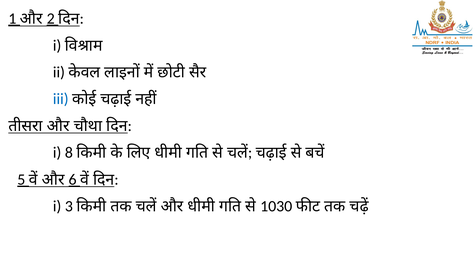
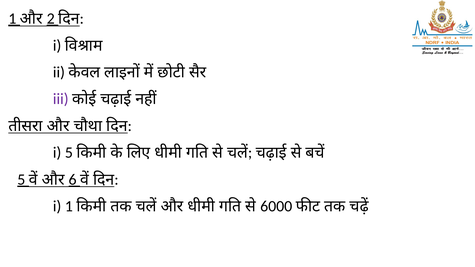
iii colour: blue -> purple (61, 99)
i 8: 8 -> 5 (69, 153)
i 3: 3 -> 1 (69, 206)
1030: 1030 -> 6000 (276, 206)
